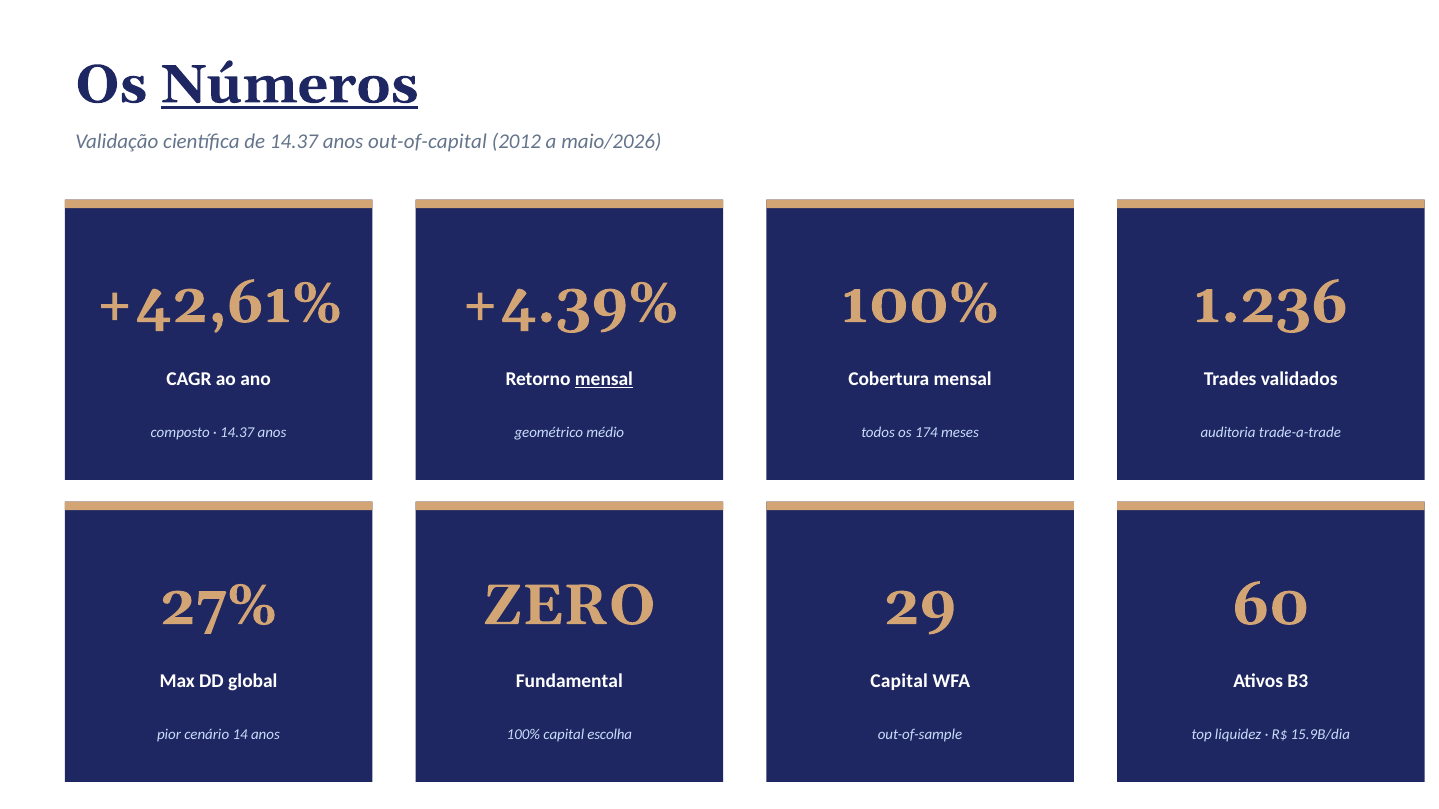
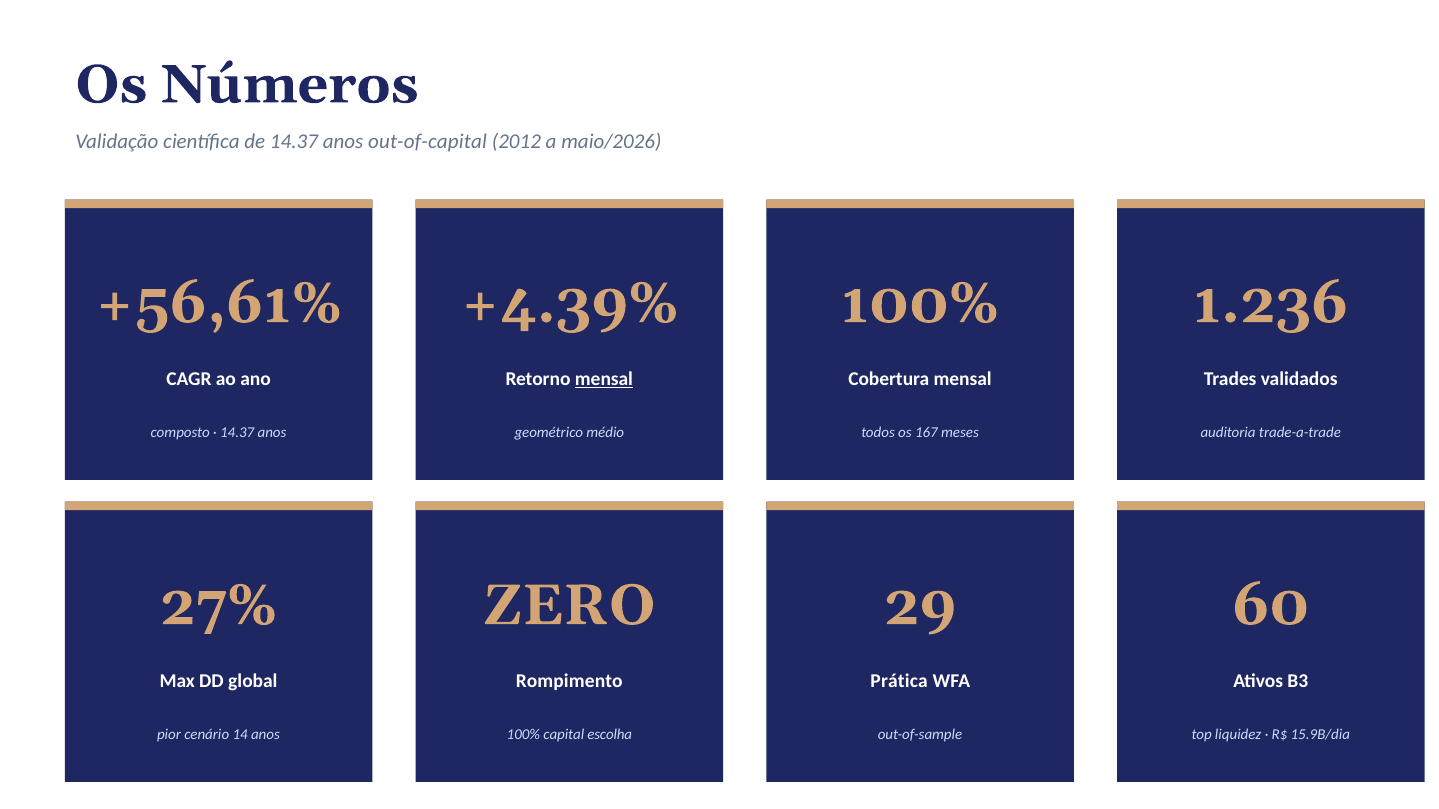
Números underline: present -> none (290, 85)
+42,61%: +42,61% -> +56,61% (218, 303)
174: 174 -> 167 (926, 433)
Fundamental: Fundamental -> Rompimento (569, 681)
Capital: Capital -> Prática (899, 681)
